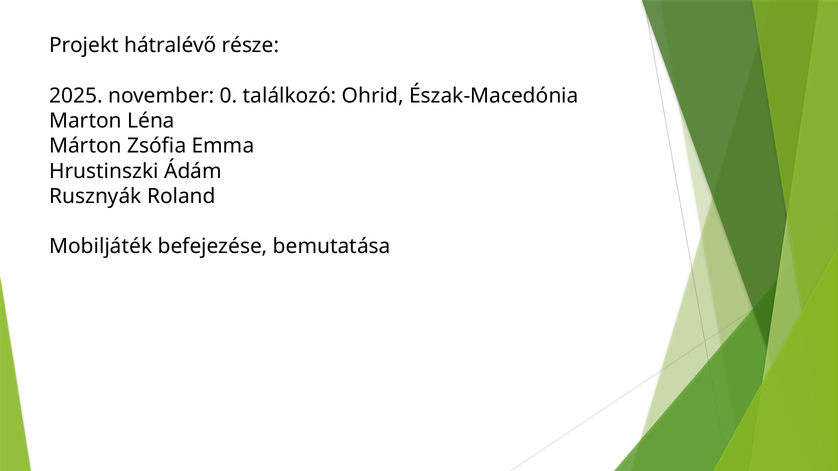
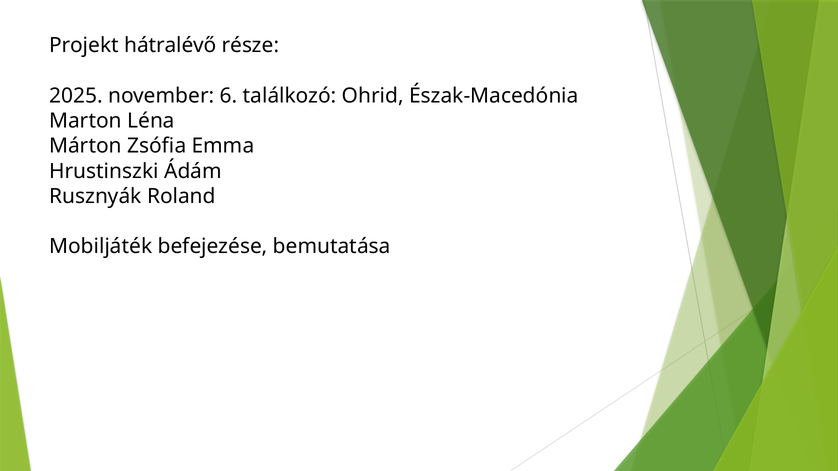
0: 0 -> 6 (229, 96)
